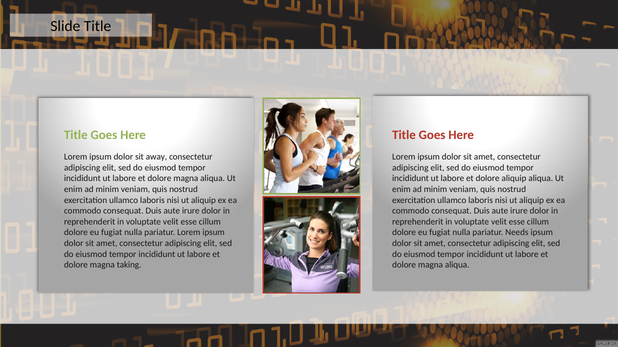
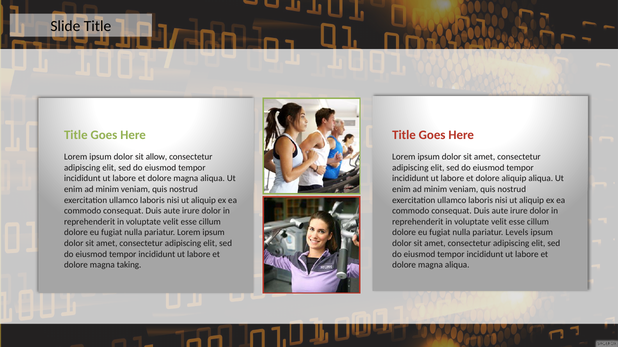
away: away -> allow (156, 157)
Needs: Needs -> Levels (517, 233)
